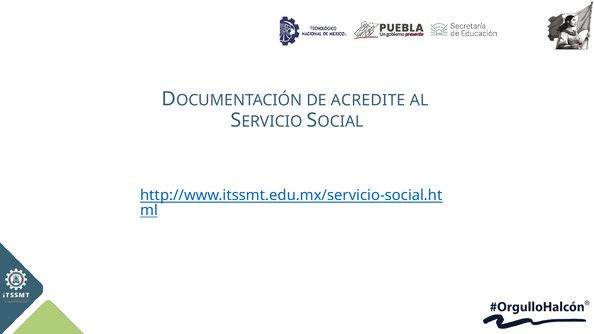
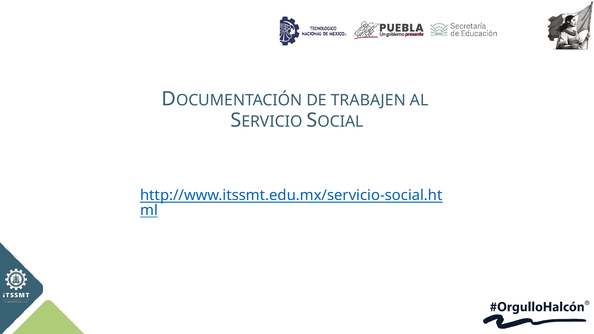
ACREDITE: ACREDITE -> TRABAJEN (368, 100)
